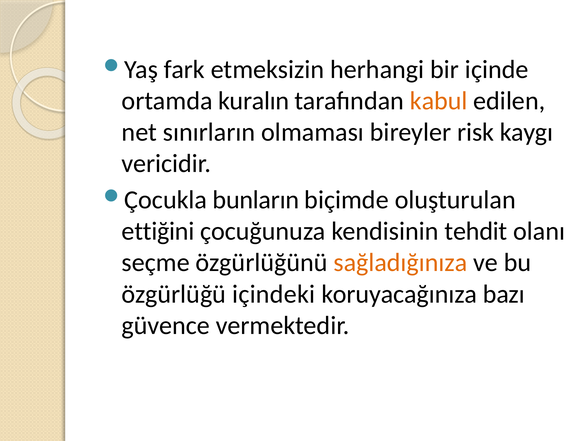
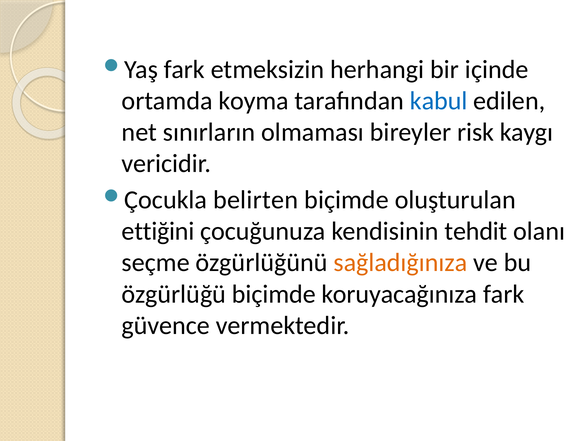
kuralın: kuralın -> koyma (254, 101)
kabul colour: orange -> blue (439, 101)
bunların: bunların -> belirten (256, 200)
özgürlüğü içindeki: içindeki -> biçimde (274, 294)
koruyacağınıza bazı: bazı -> fark (504, 294)
